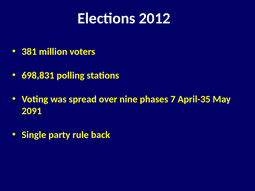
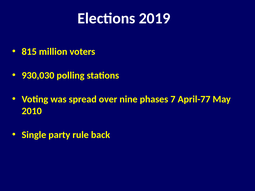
2012: 2012 -> 2019 (155, 18)
381: 381 -> 815 (29, 52)
698,831: 698,831 -> 930,030 (38, 75)
April-35: April-35 -> April-77 (194, 99)
2091: 2091 -> 2010 (32, 111)
